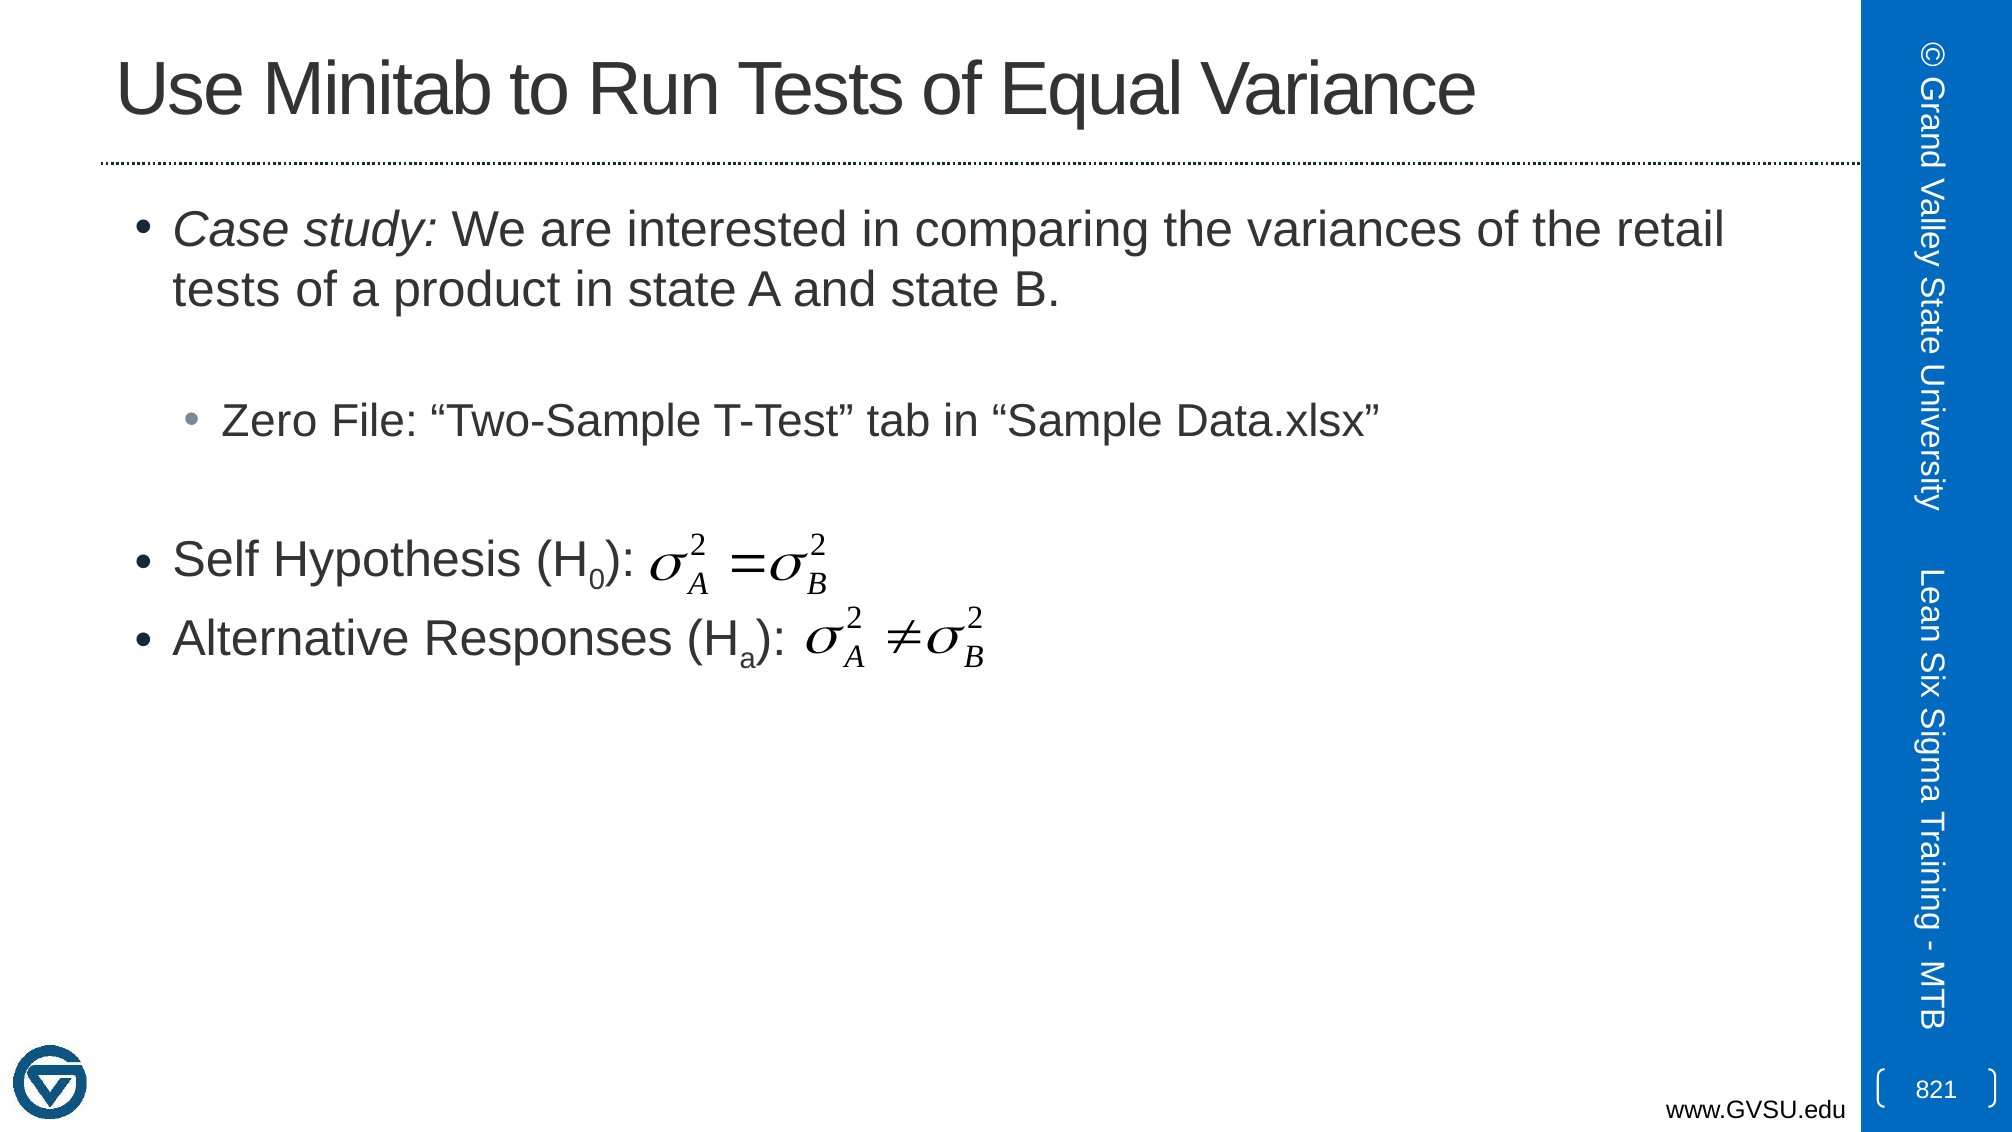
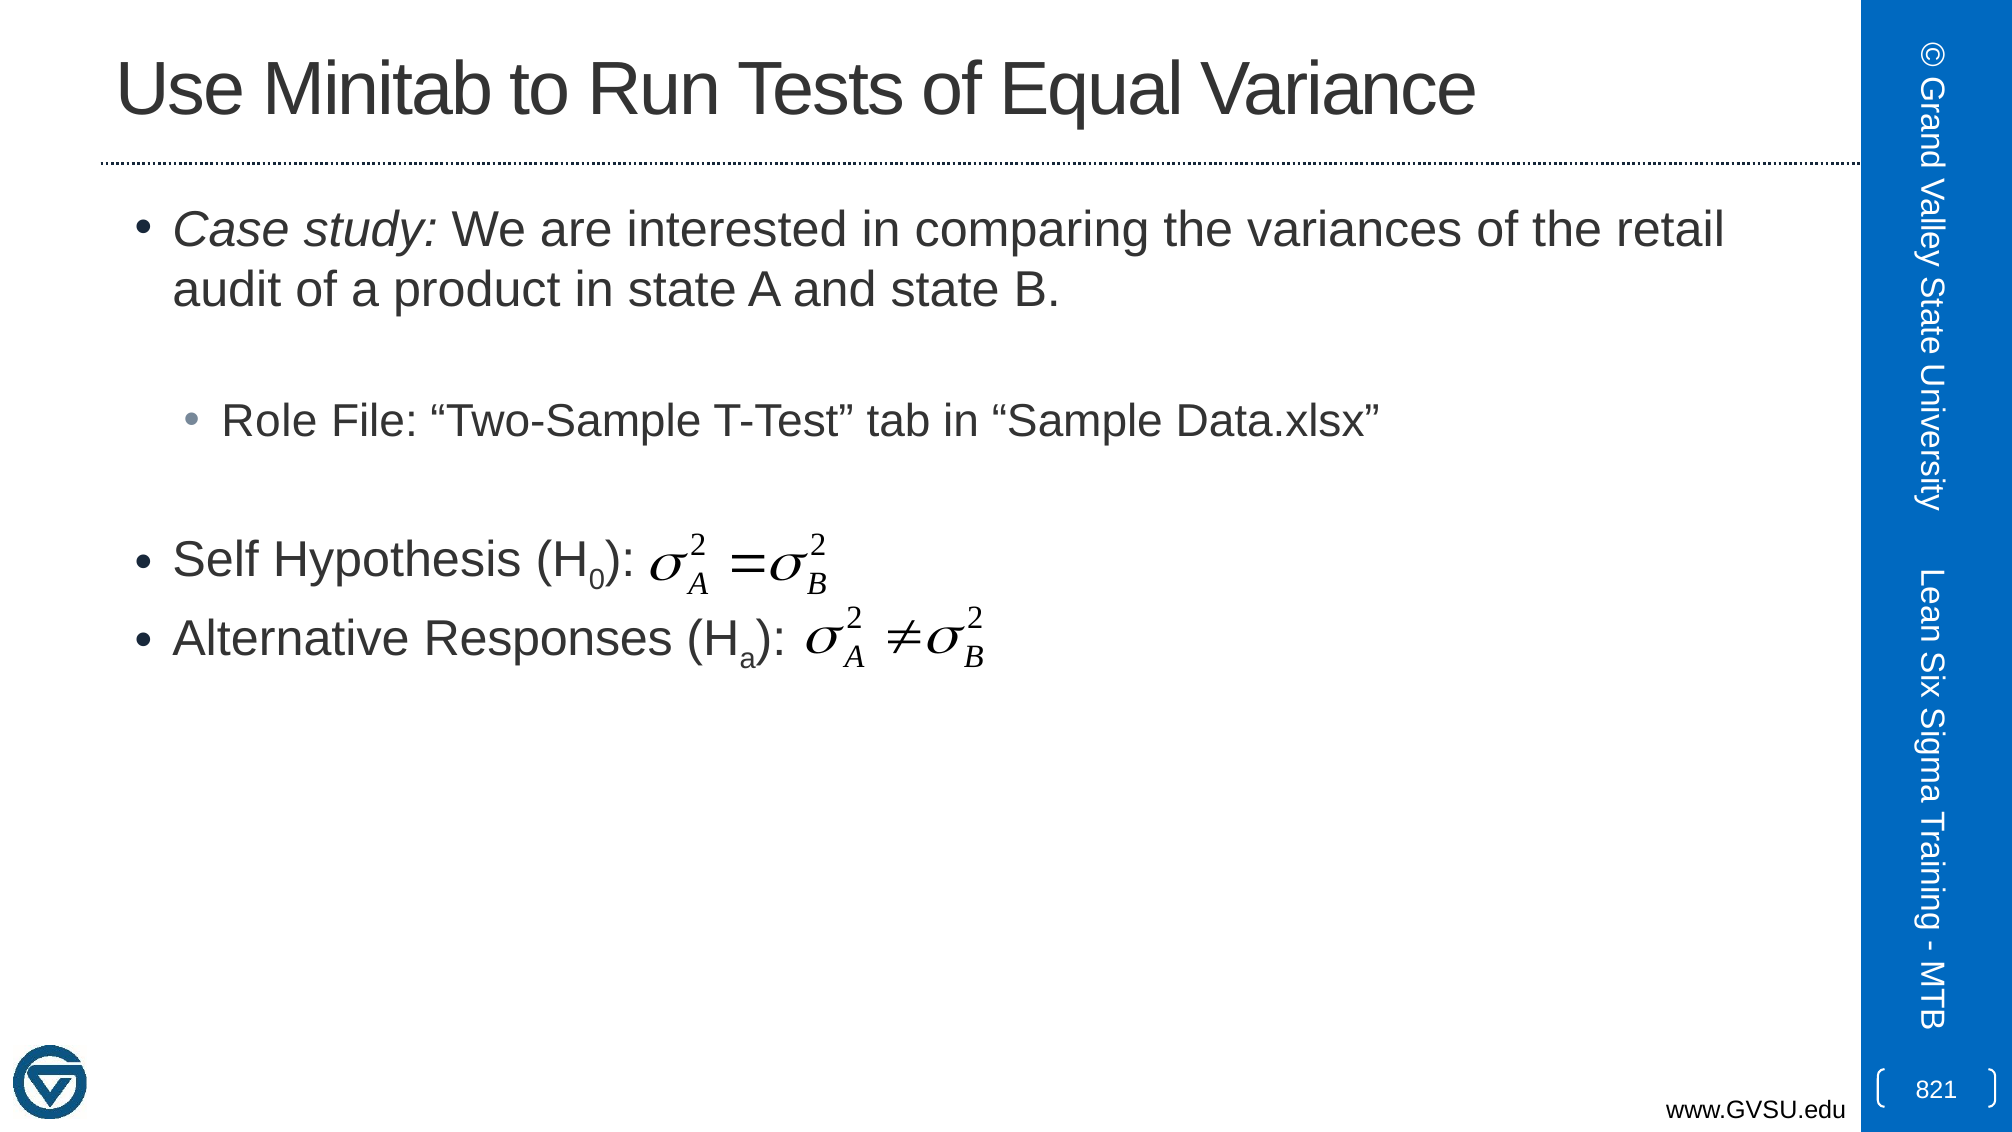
tests: tests -> audit (227, 290)
Zero: Zero -> Role (270, 422)
